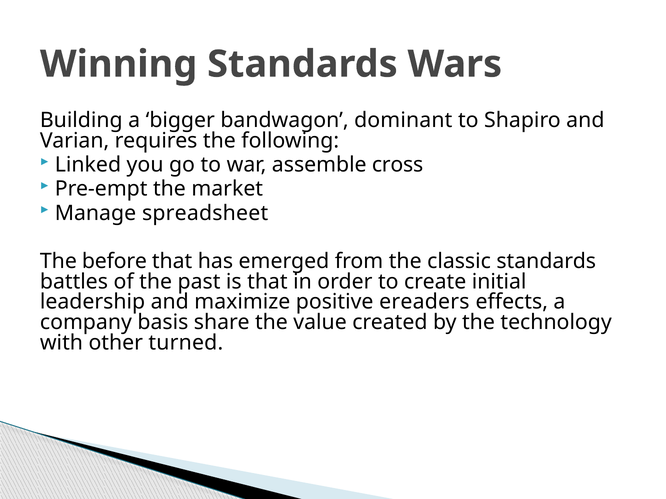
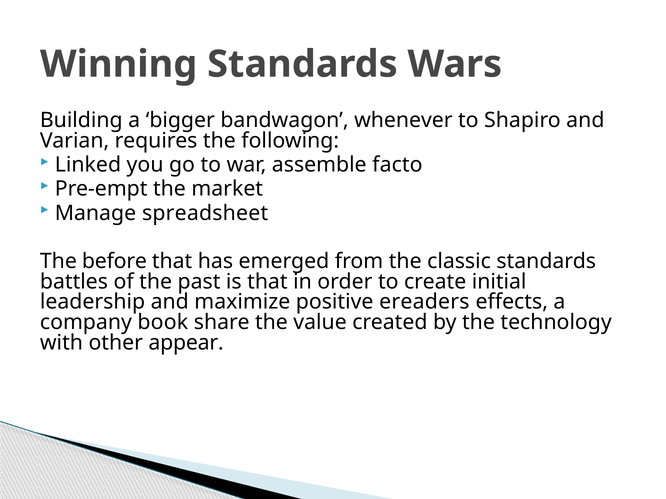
dominant: dominant -> whenever (403, 121)
cross: cross -> facto (397, 165)
basis: basis -> book (163, 323)
turned: turned -> appear (186, 343)
